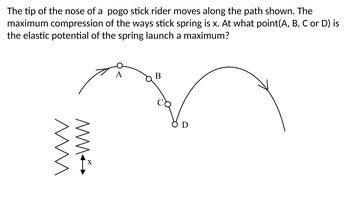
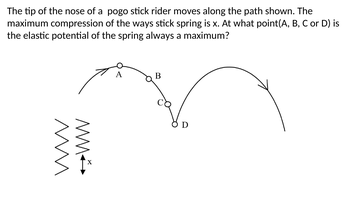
launch: launch -> always (160, 36)
